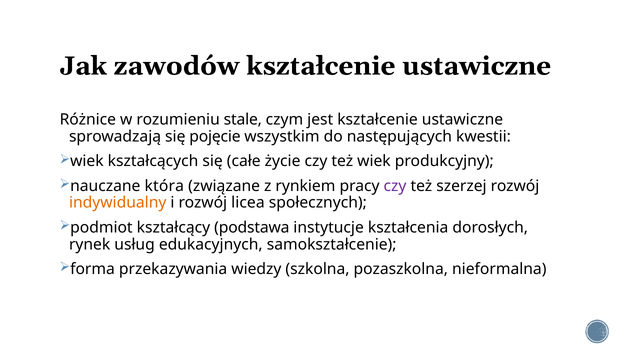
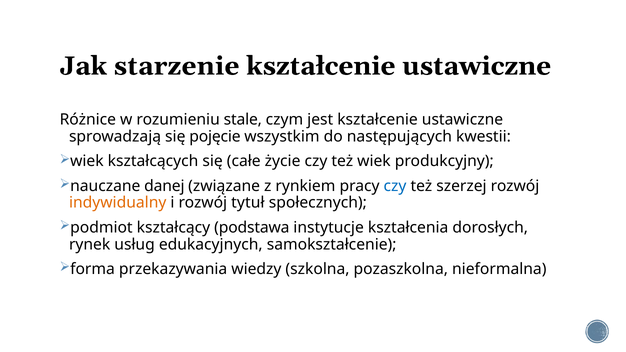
zawodów: zawodów -> starzenie (177, 66)
która: która -> danej (164, 186)
czy colour: purple -> blue (395, 186)
licea: licea -> tytuł (248, 203)
